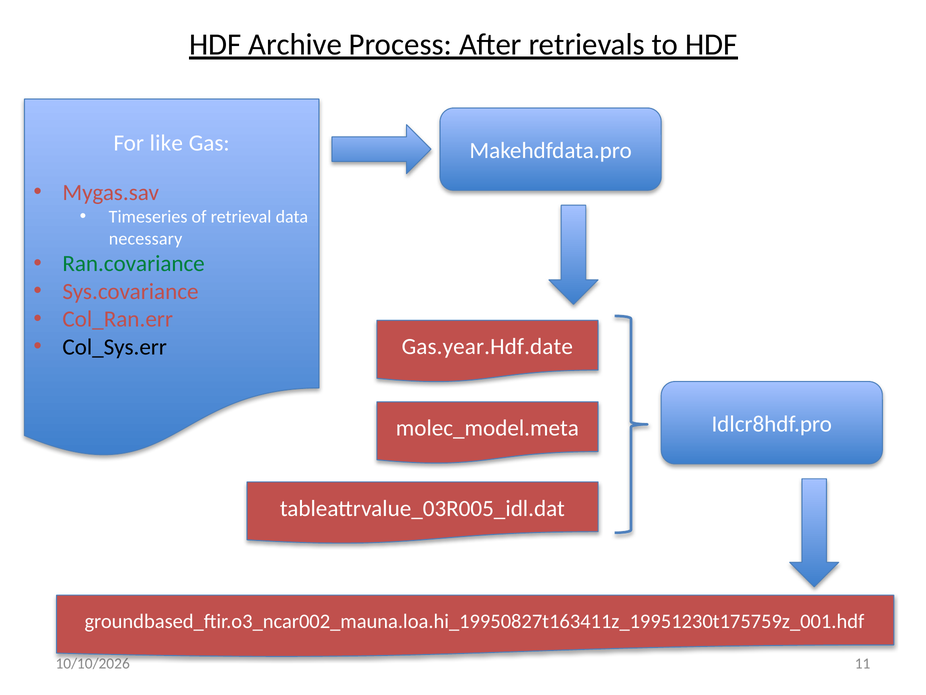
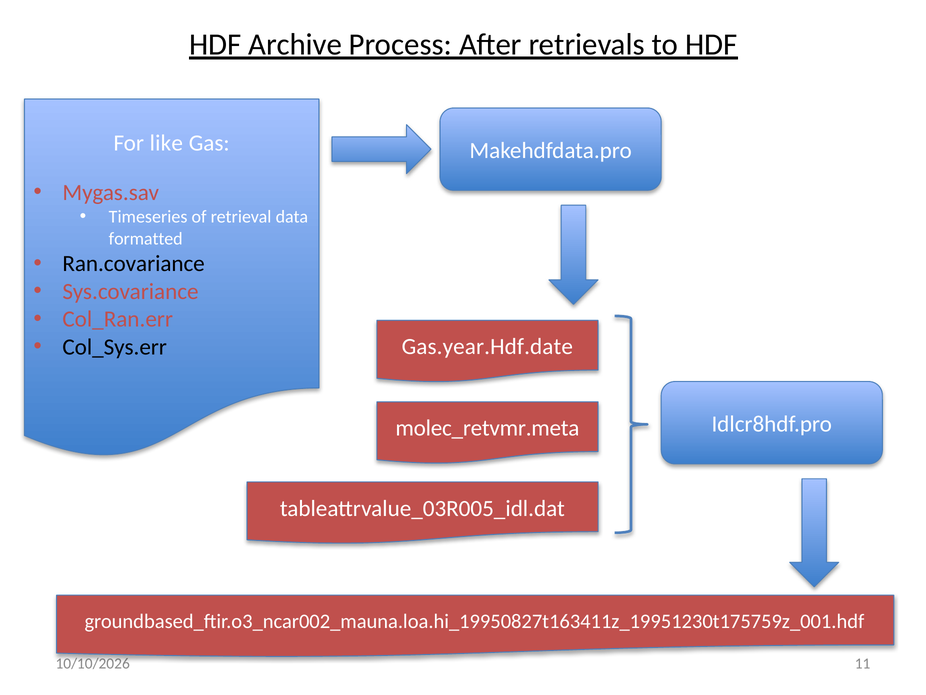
necessary: necessary -> formatted (146, 238)
Ran.covariance colour: green -> black (134, 263)
molec_model.meta: molec_model.meta -> molec_retvmr.meta (487, 428)
